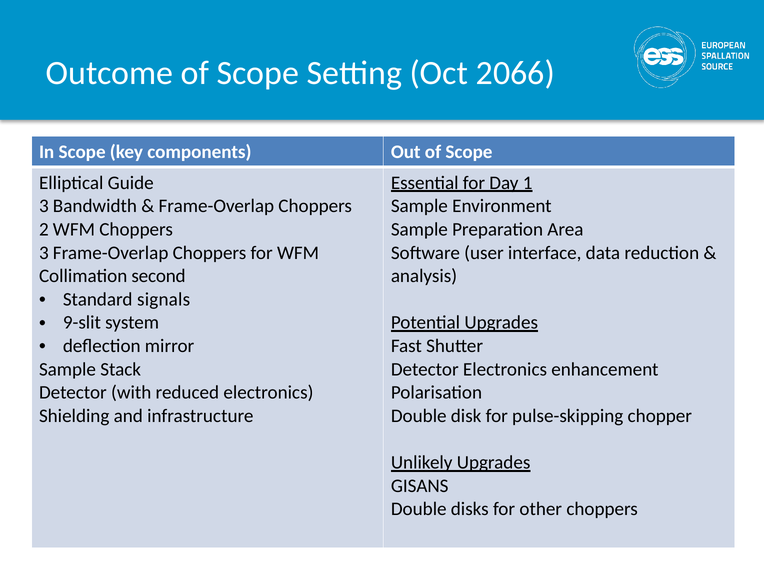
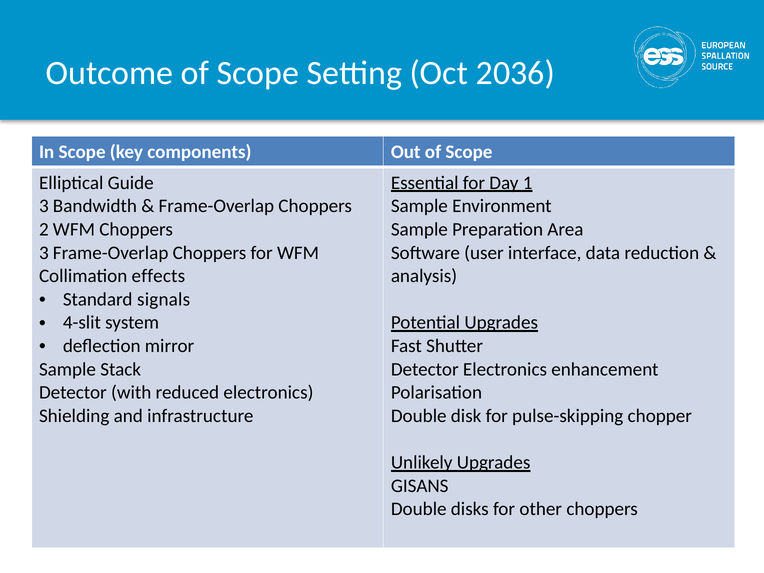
2066: 2066 -> 2036 (515, 73)
second: second -> effects (158, 276)
9-slit: 9-slit -> 4-slit (82, 323)
